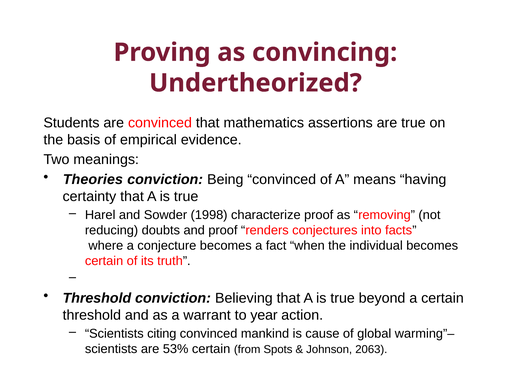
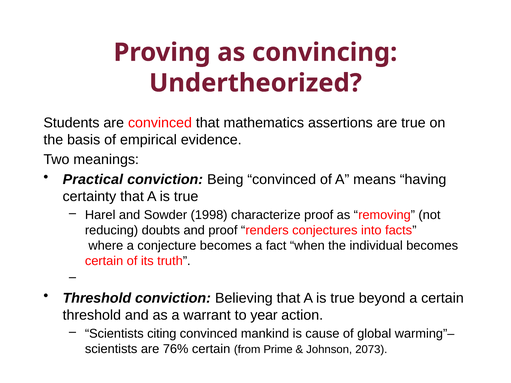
Theories: Theories -> Practical (93, 180)
53%: 53% -> 76% (176, 349)
Spots: Spots -> Prime (278, 350)
2063: 2063 -> 2073 (371, 350)
